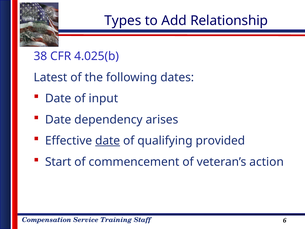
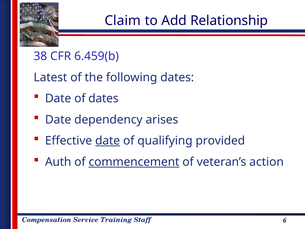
Types: Types -> Claim (123, 21)
4.025(b: 4.025(b -> 6.459(b (97, 56)
of input: input -> dates (103, 98)
Start: Start -> Auth (58, 162)
commencement underline: none -> present (134, 162)
